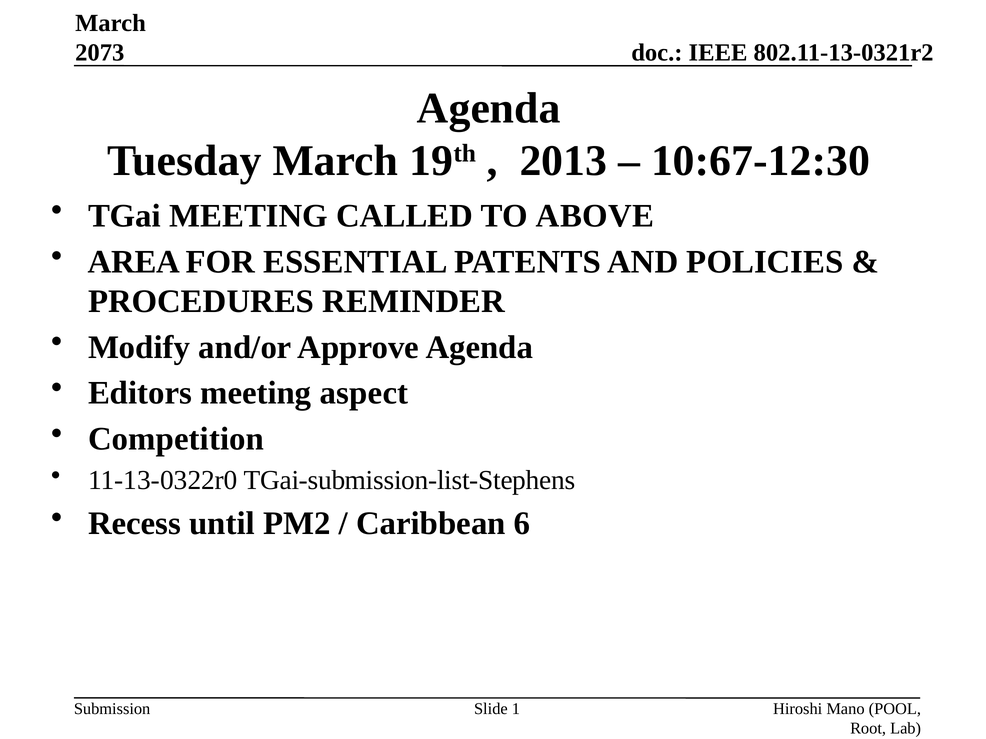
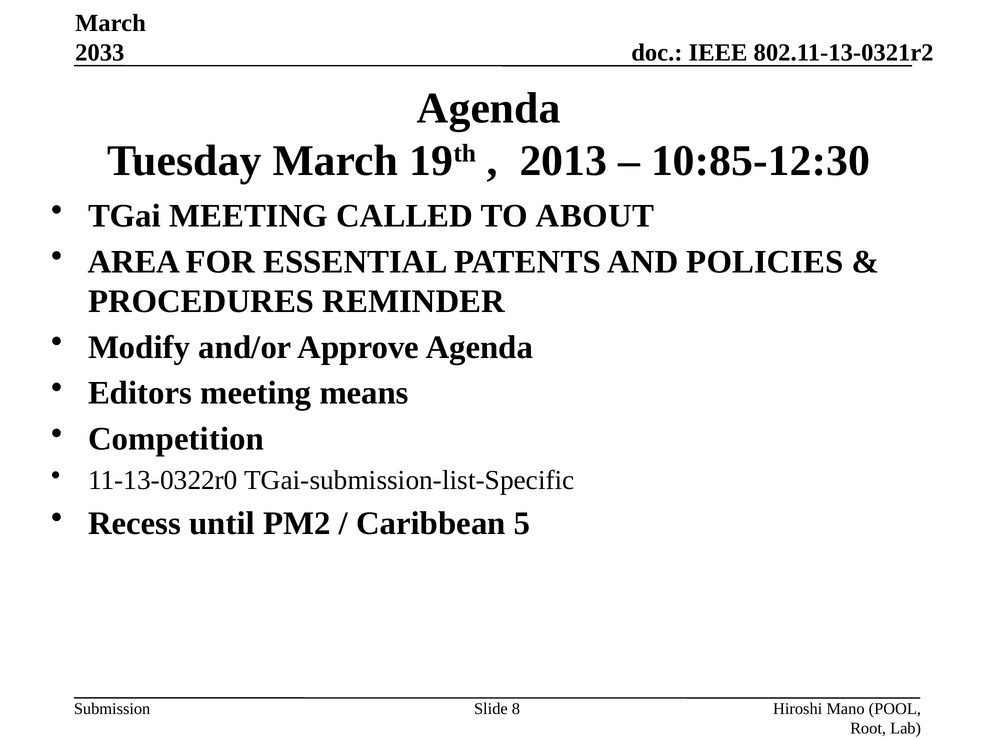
2073: 2073 -> 2033 (100, 53)
10:67-12:30: 10:67-12:30 -> 10:85-12:30 (761, 161)
ABOVE: ABOVE -> ABOUT (595, 216)
aspect: aspect -> means (364, 393)
TGai-submission-list-Stephens: TGai-submission-list-Stephens -> TGai-submission-list-Specific (409, 481)
6: 6 -> 5 (522, 524)
1: 1 -> 8 (516, 709)
